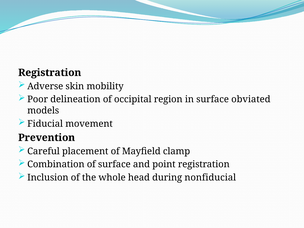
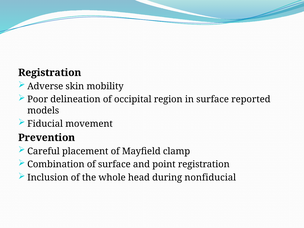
obviated: obviated -> reported (251, 99)
